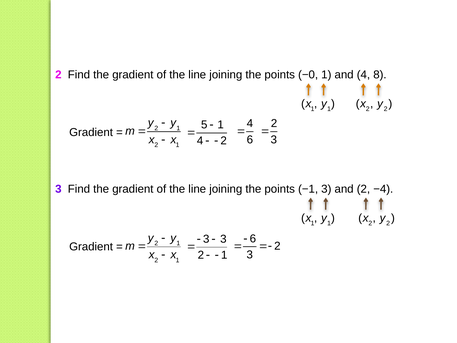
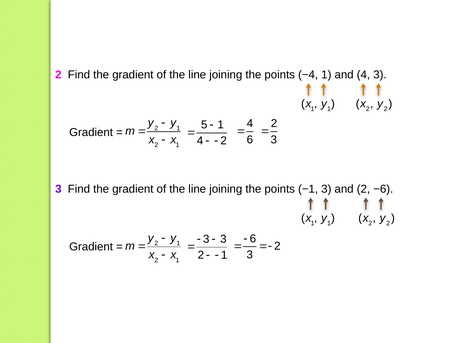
−0: −0 -> −4 (308, 75)
4 8: 8 -> 3 (380, 75)
−4: −4 -> −6 (383, 189)
